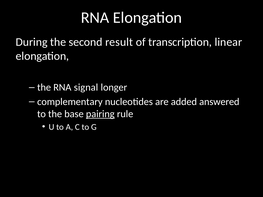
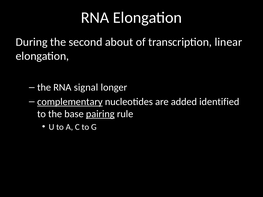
result: result -> about (119, 42)
complementary underline: none -> present (70, 102)
answered: answered -> identified (219, 102)
